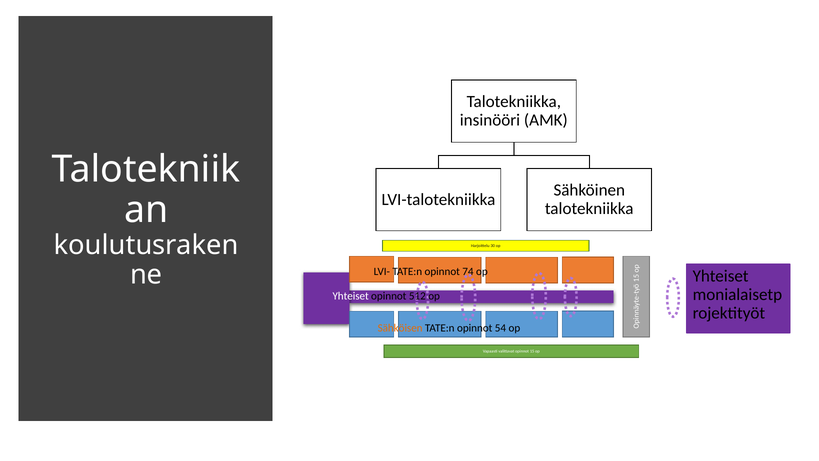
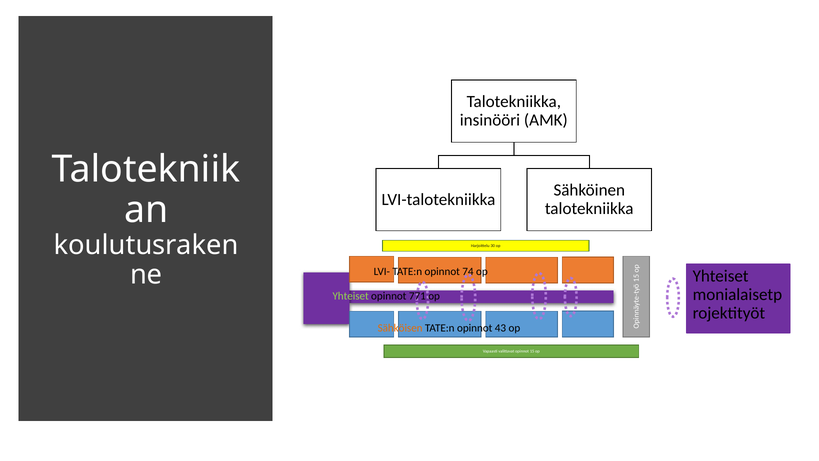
Yhteiset colour: white -> light green (351, 296)
512: 512 -> 771 (417, 296)
54: 54 -> 43 (500, 328)
